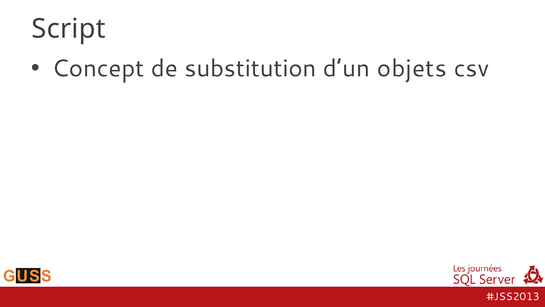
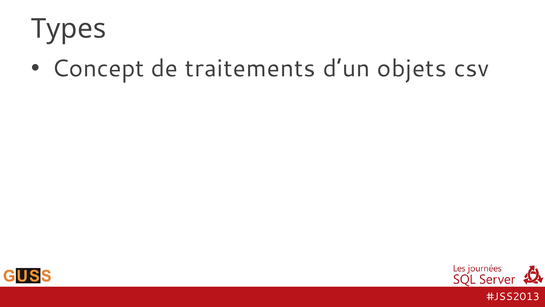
Script: Script -> Types (69, 29)
substitution: substitution -> traitements (250, 69)
